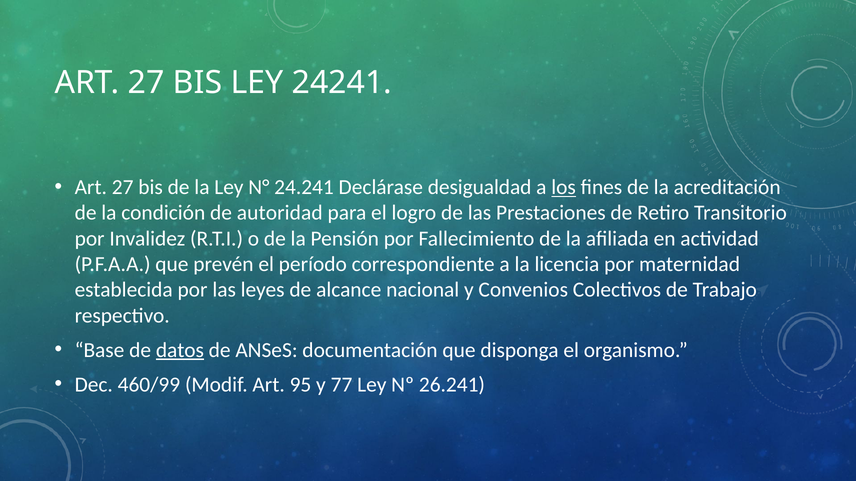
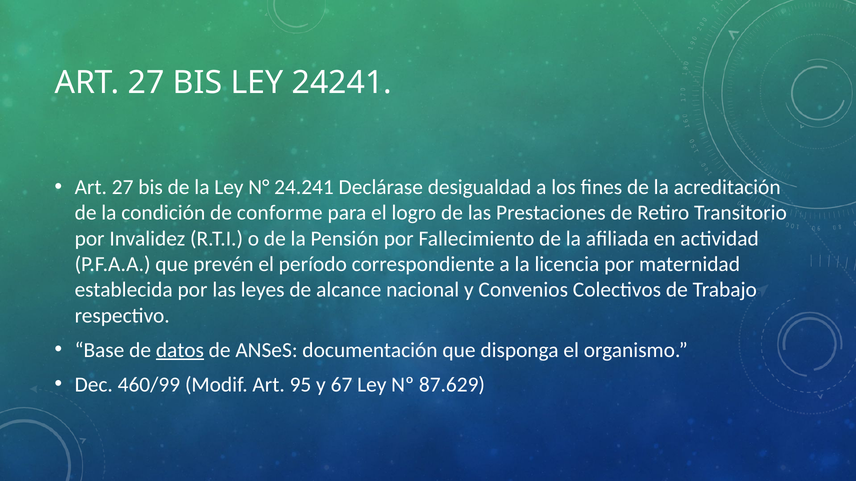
los underline: present -> none (564, 187)
autoridad: autoridad -> conforme (280, 213)
77: 77 -> 67 (342, 385)
26.241: 26.241 -> 87.629 (452, 385)
